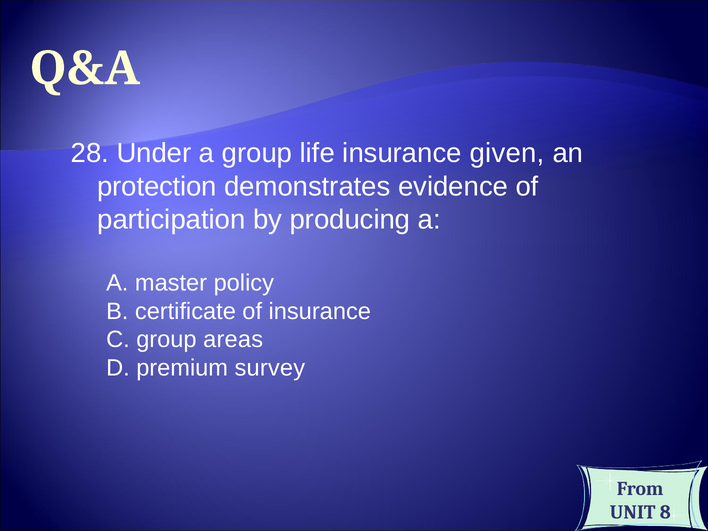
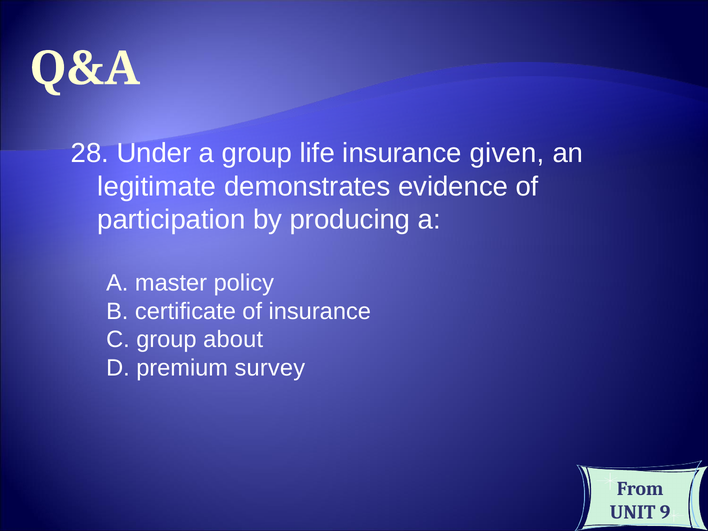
protection: protection -> legitimate (157, 186)
areas: areas -> about (233, 340)
8: 8 -> 9 (665, 512)
